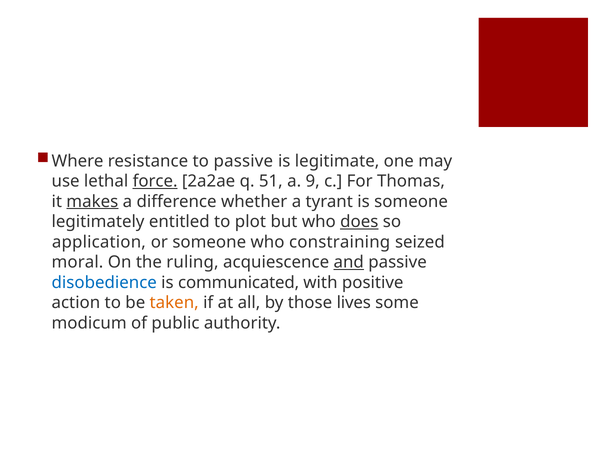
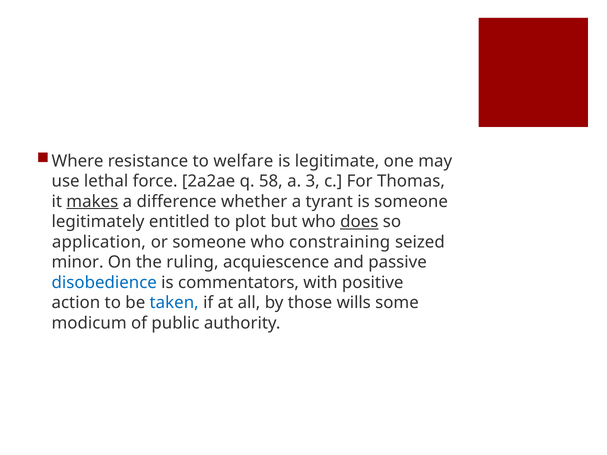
to passive: passive -> welfare (243, 161)
force underline: present -> none (155, 181)
51: 51 -> 58 (271, 181)
9: 9 -> 3 (313, 181)
moral: moral -> minor (78, 262)
and underline: present -> none (349, 262)
communicated: communicated -> commentators (239, 283)
taken colour: orange -> blue (174, 303)
lives: lives -> wills (354, 303)
